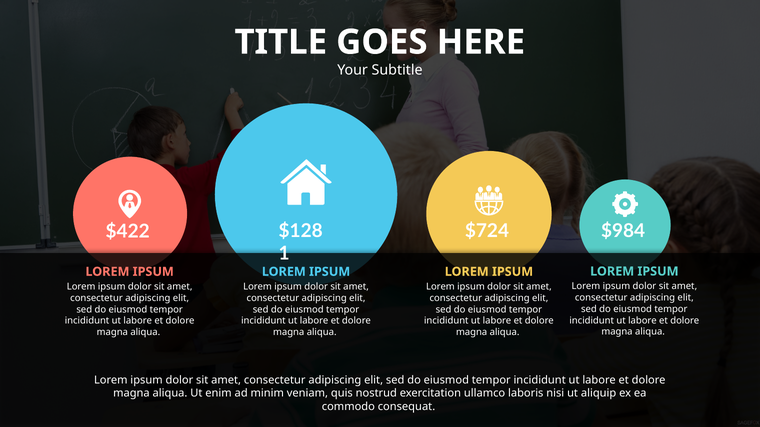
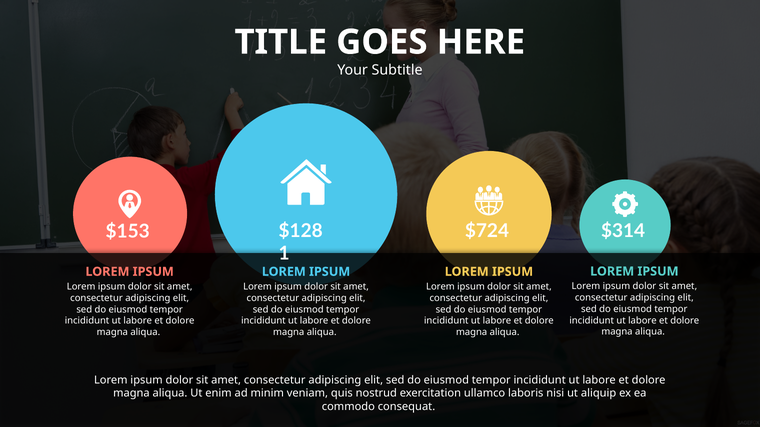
$984: $984 -> $314 (623, 231)
$422: $422 -> $153 (128, 232)
